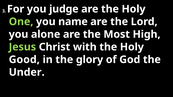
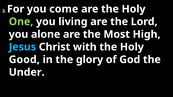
judge: judge -> come (64, 9)
name: name -> living (73, 22)
Jesus colour: light green -> light blue (22, 47)
